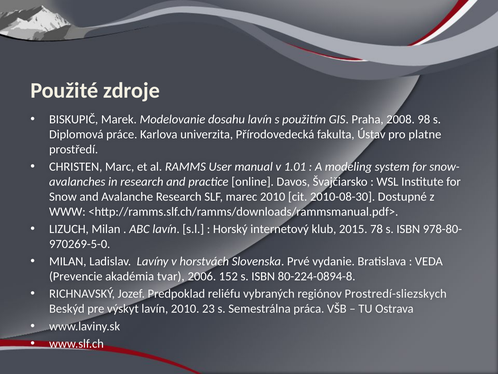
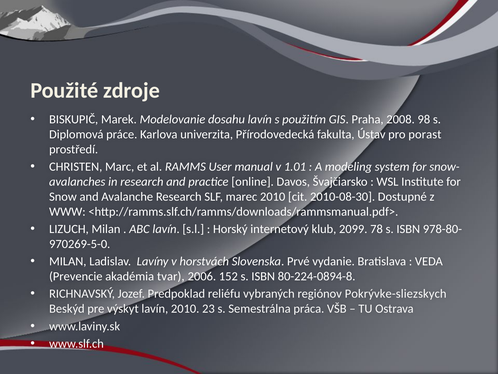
platne: platne -> porast (425, 134)
2015: 2015 -> 2099 (353, 229)
Prostredí-sliezskych: Prostredí-sliezskych -> Pokrývke-sliezskych (396, 293)
